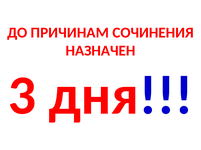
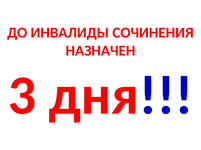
ПРИЧИНАМ: ПРИЧИНАМ -> ИНВАЛИДЫ (70, 33)
